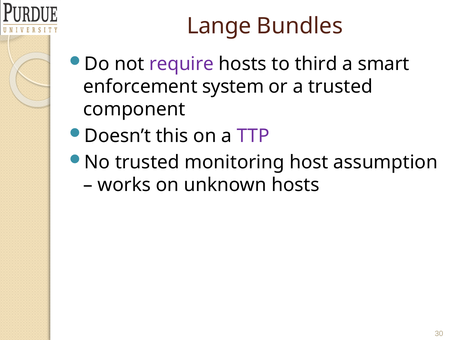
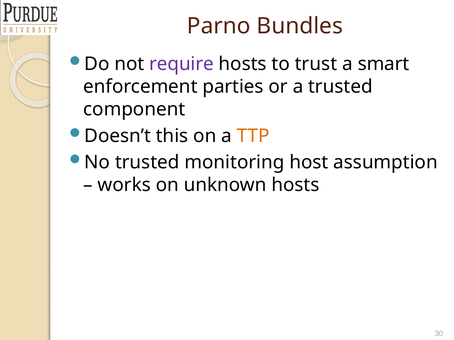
Lange: Lange -> Parno (219, 26)
third: third -> trust (316, 64)
system: system -> parties (233, 87)
TTP colour: purple -> orange (253, 136)
